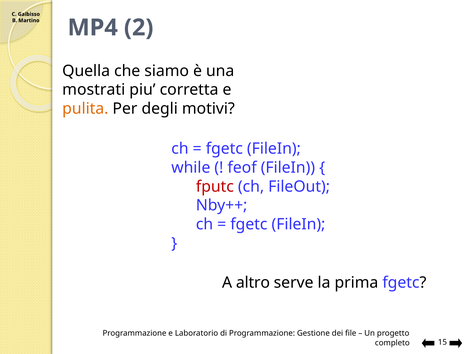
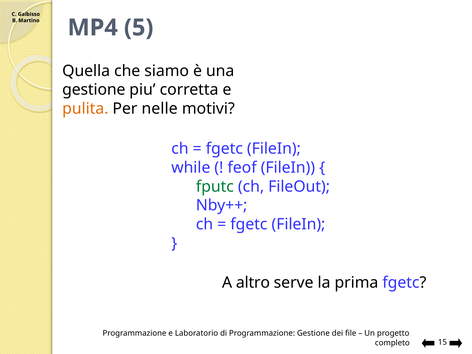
2: 2 -> 5 (139, 28)
mostrati: mostrati -> gestione (94, 90)
degli: degli -> nelle (160, 109)
fputc colour: red -> green (215, 187)
